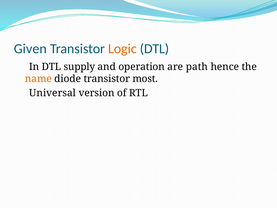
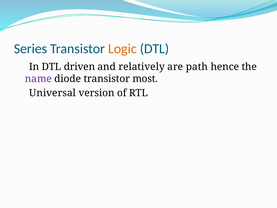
Given: Given -> Series (30, 49)
supply: supply -> driven (79, 67)
operation: operation -> relatively (142, 67)
name colour: orange -> purple (38, 79)
